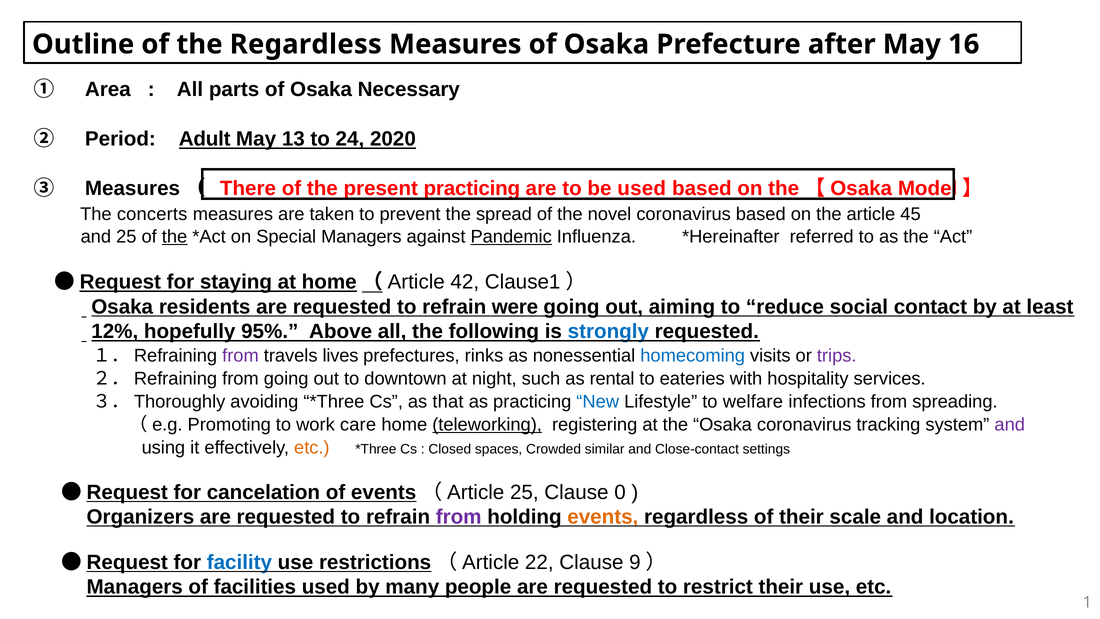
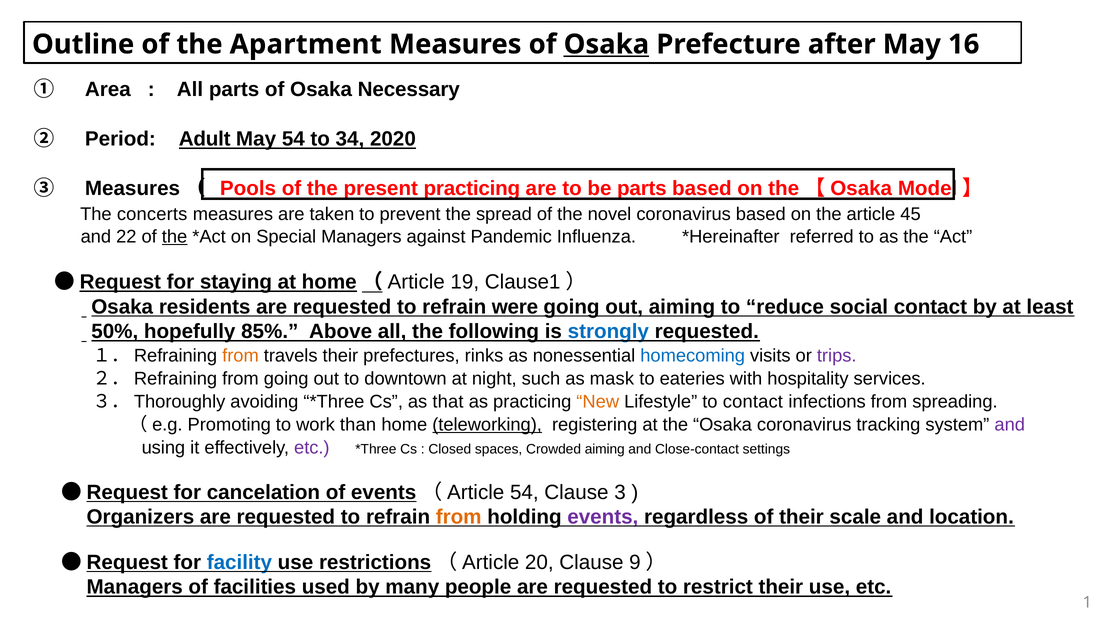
the Regardless: Regardless -> Apartment (306, 44)
Osaka underline: none -> present (606, 44)
May 13: 13 -> 54 (293, 139)
24: 24 -> 34 (350, 139)
There: There -> Pools (248, 189)
be used: used -> parts (642, 189)
and 25: 25 -> 22 (126, 237)
Pandemic underline: present -> none (511, 237)
42: 42 -> 19 (465, 282)
12%: 12% -> 50% (115, 332)
95%: 95% -> 85% (270, 332)
from colour: purple -> orange (240, 356)
travels lives: lives -> their (340, 356)
rental: rental -> mask (612, 379)
New colour: blue -> orange (598, 402)
to welfare: welfare -> contact (753, 402)
care: care -> than (358, 424)
etc colour: orange -> purple (312, 447)
Crowded similar: similar -> aiming (605, 449)
25: 25 -> 54 (524, 492)
0: 0 -> 3 (620, 492)
from colour: purple -> orange (459, 517)
events colour: orange -> purple (603, 517)
22: 22 -> 20 (539, 562)
